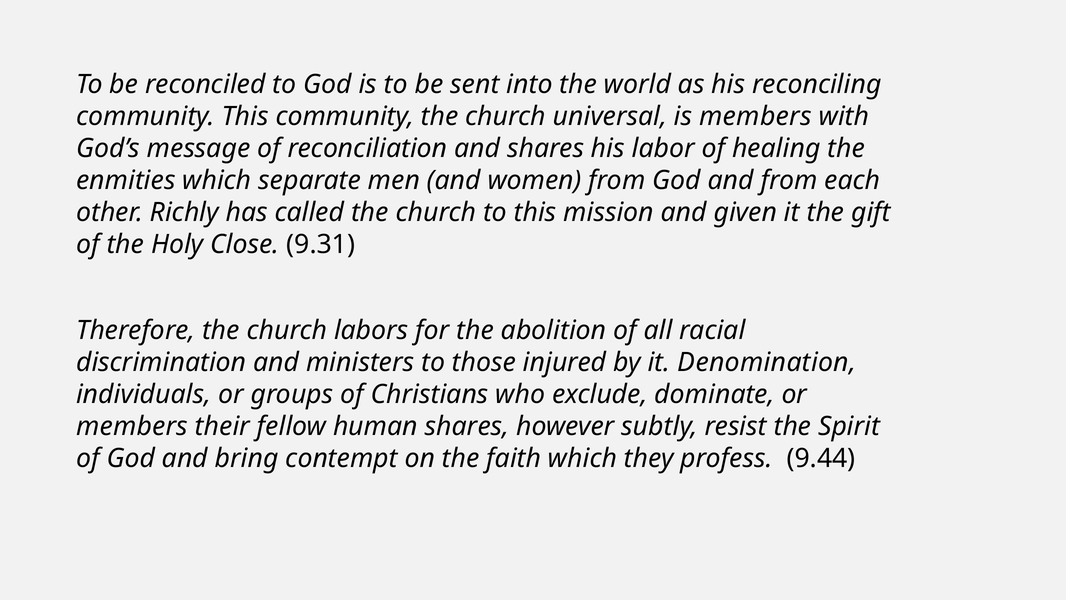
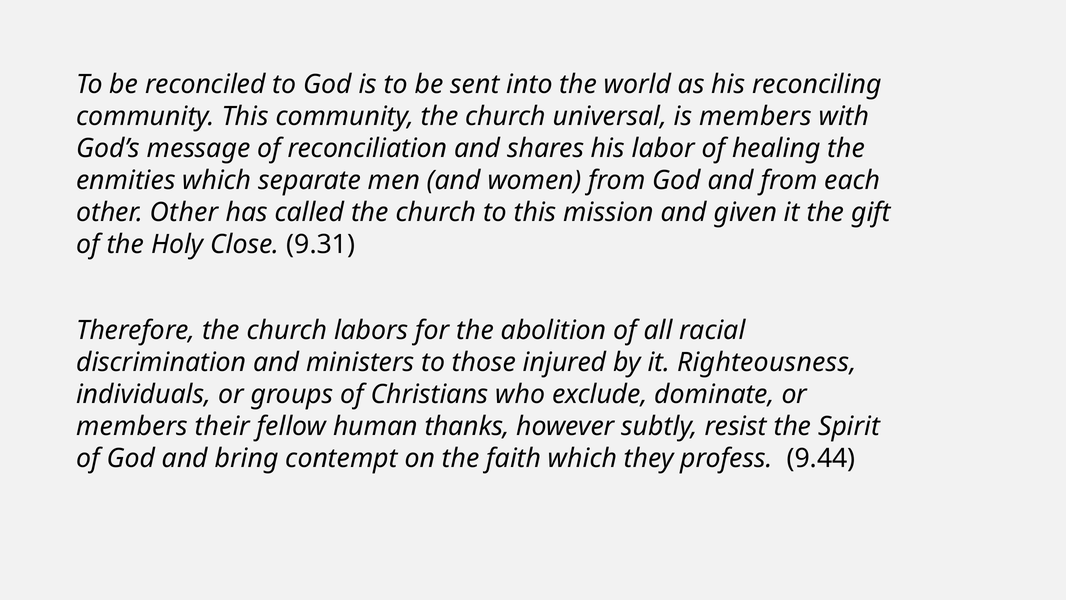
other Richly: Richly -> Other (184, 212)
Denomination: Denomination -> Righteousness (767, 362)
human shares: shares -> thanks (467, 426)
